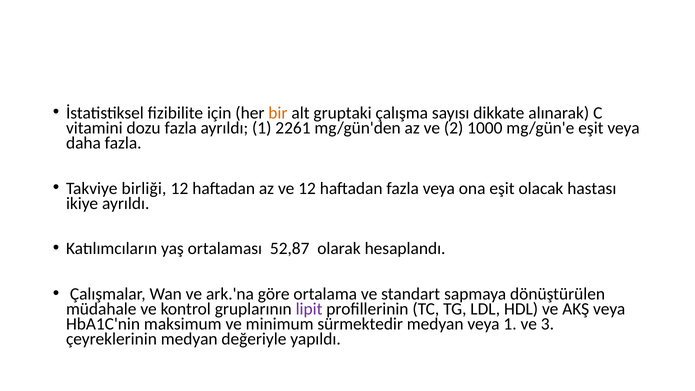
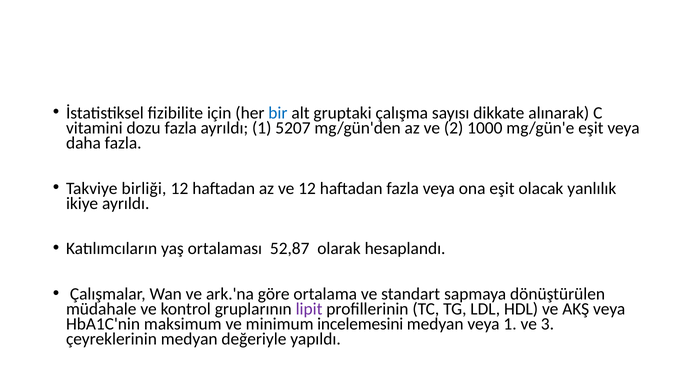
bir colour: orange -> blue (278, 113)
2261: 2261 -> 5207 (293, 128)
hastası: hastası -> yanlılık (592, 188)
sürmektedir: sürmektedir -> incelemesini (360, 324)
